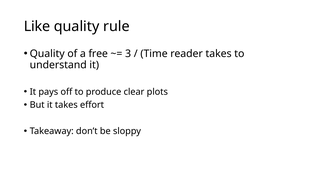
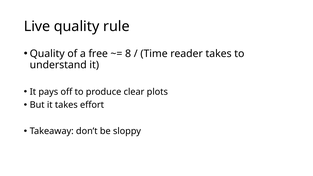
Like: Like -> Live (37, 26)
3: 3 -> 8 (128, 54)
